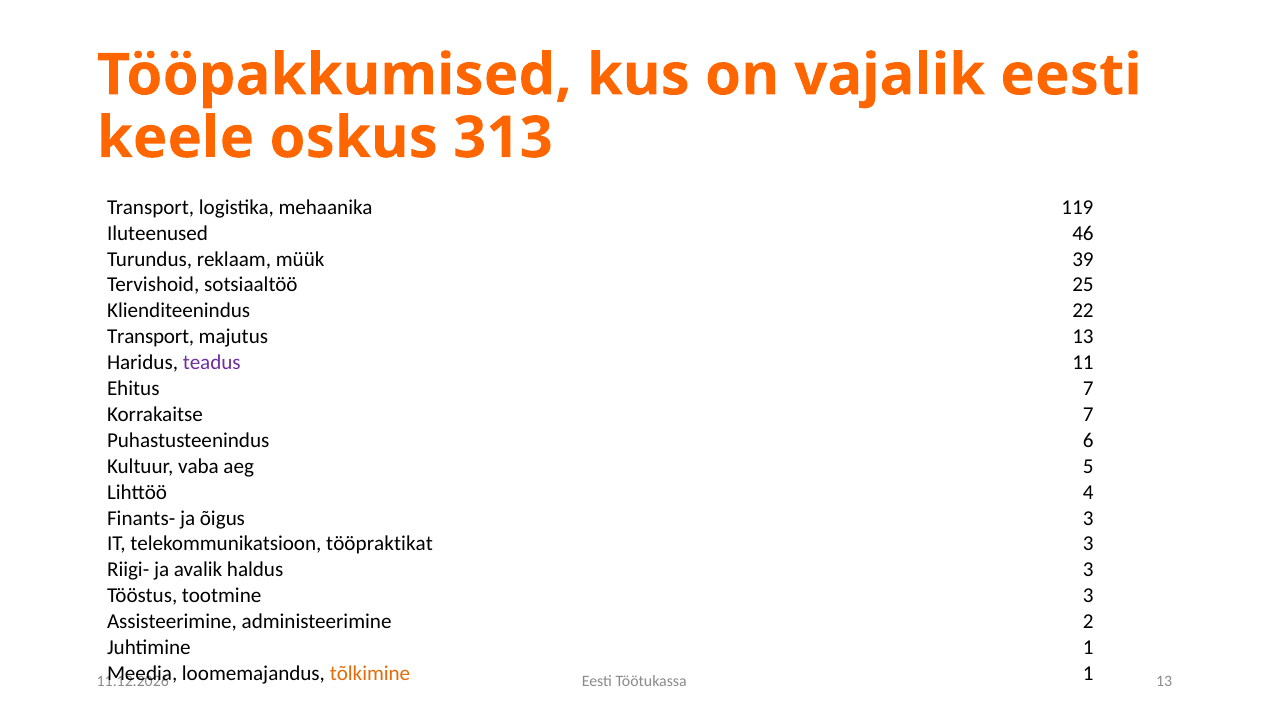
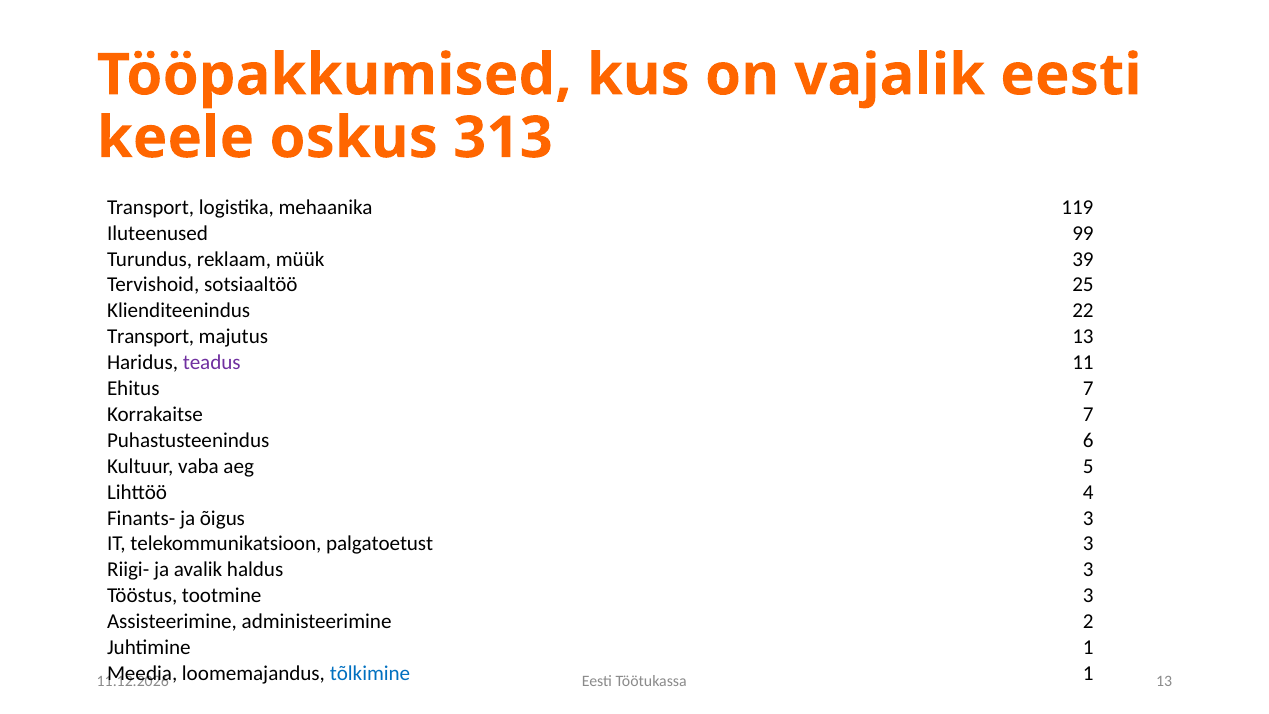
46: 46 -> 99 (1083, 233)
tööpraktikat: tööpraktikat -> palgatoetust (380, 544)
tõlkimine colour: orange -> blue (370, 673)
